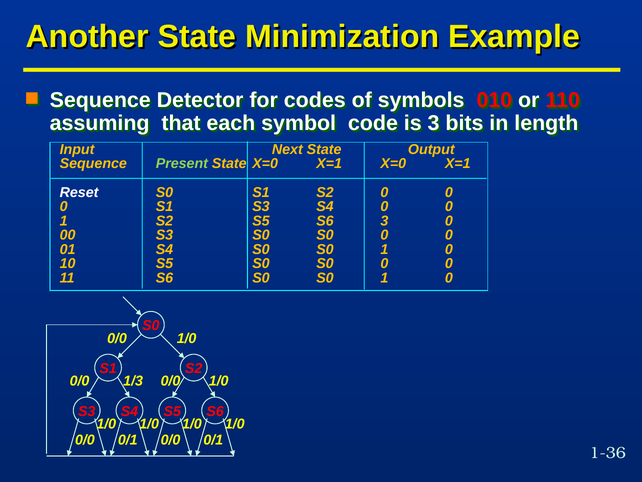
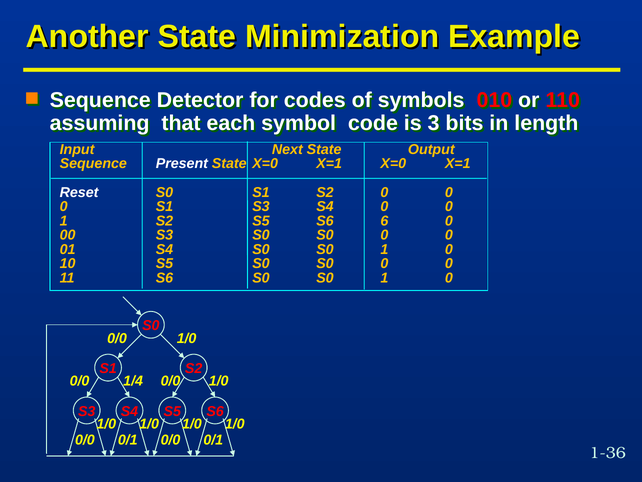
Present colour: light green -> white (182, 164)
S6 3: 3 -> 6 (384, 221)
1/3: 1/3 -> 1/4 (133, 381)
